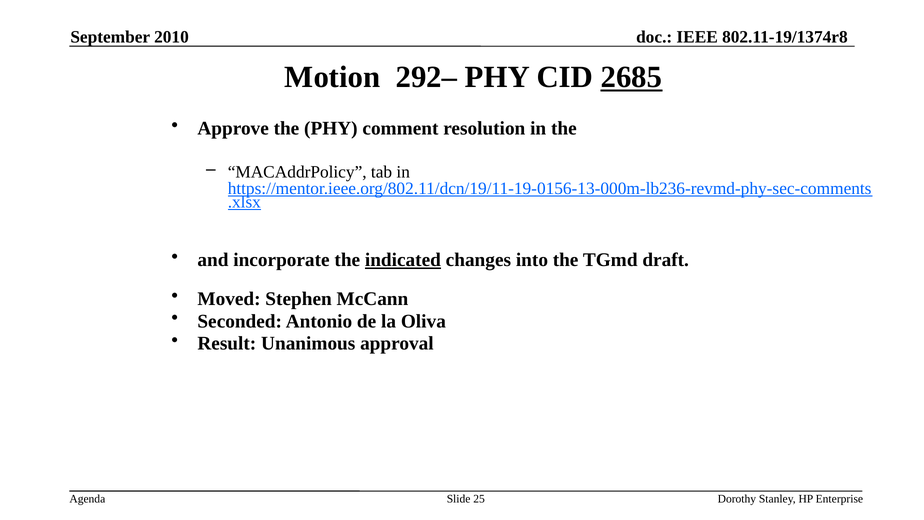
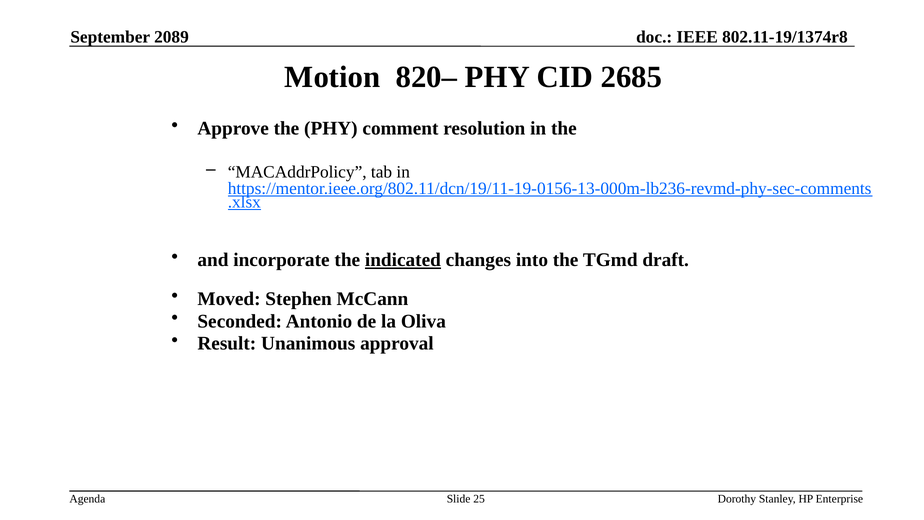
2010: 2010 -> 2089 (172, 37)
292–: 292– -> 820– (426, 77)
2685 underline: present -> none (631, 77)
